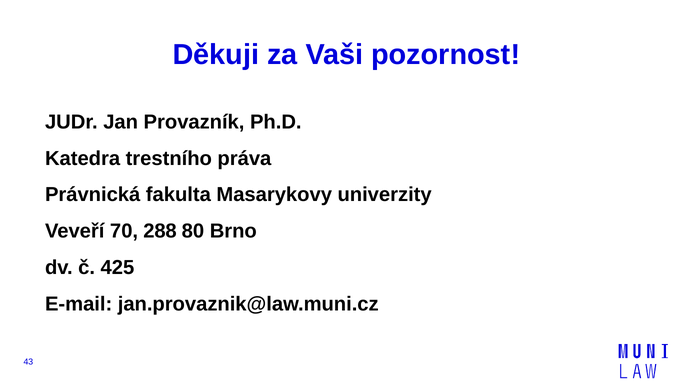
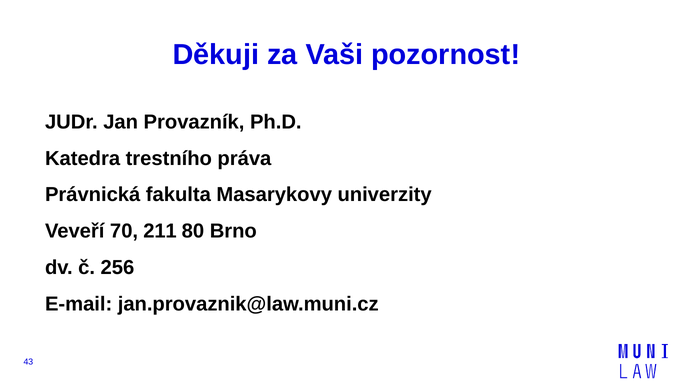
288: 288 -> 211 (160, 231)
425: 425 -> 256 (117, 267)
